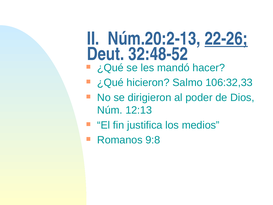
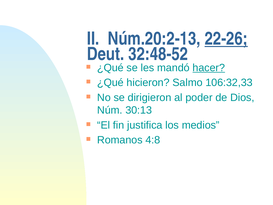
hacer underline: none -> present (209, 68)
12:13: 12:13 -> 30:13 (139, 110)
9:8: 9:8 -> 4:8 (153, 140)
